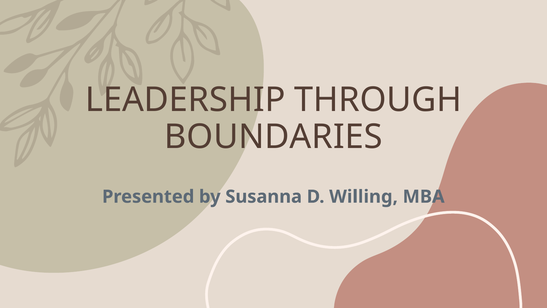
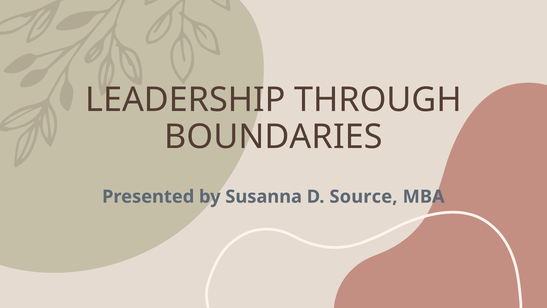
Willing: Willing -> Source (363, 197)
